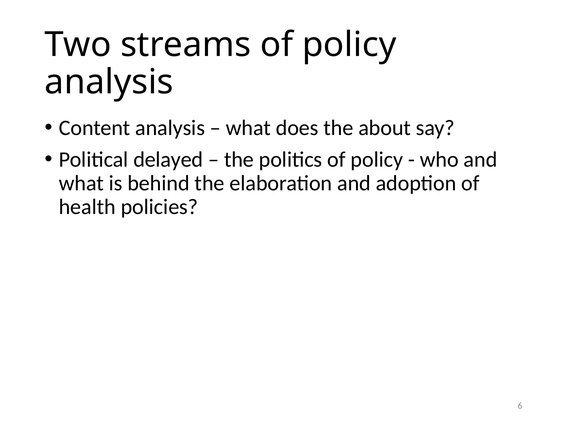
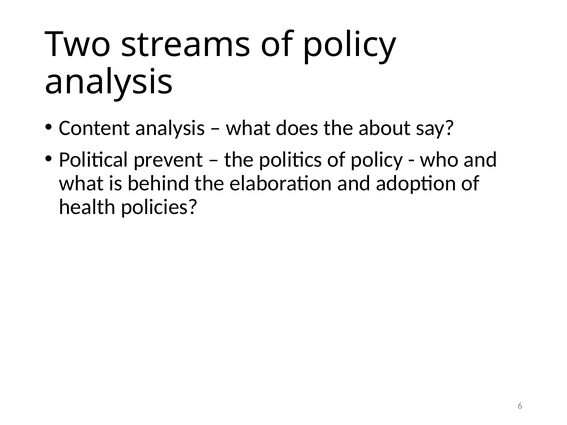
delayed: delayed -> prevent (168, 160)
